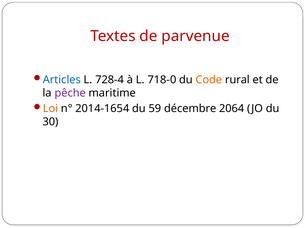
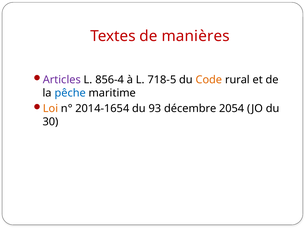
parvenue: parvenue -> manières (196, 36)
Articles colour: blue -> purple (62, 80)
728-4: 728-4 -> 856-4 (110, 80)
718-0: 718-0 -> 718-5 (162, 80)
pêche colour: purple -> blue (70, 93)
59: 59 -> 93 (155, 109)
2064: 2064 -> 2054 (232, 109)
